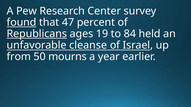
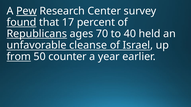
Pew underline: none -> present (26, 11)
47: 47 -> 17 (68, 22)
19: 19 -> 70 (102, 34)
84: 84 -> 40 (130, 34)
from underline: none -> present (19, 57)
mourns: mourns -> counter (68, 57)
